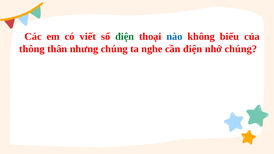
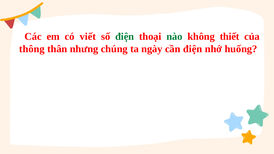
nào colour: blue -> green (174, 36)
biểu: biểu -> thiết (230, 36)
nghe: nghe -> ngày (152, 49)
nhớ chúng: chúng -> huống (241, 49)
